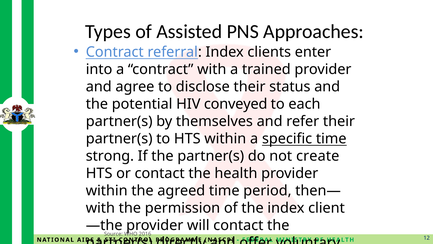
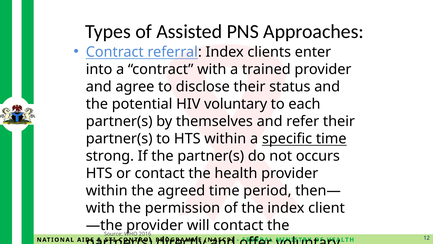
HIV conveyed: conveyed -> voluntary (236, 104)
create: create -> occurs (318, 156)
